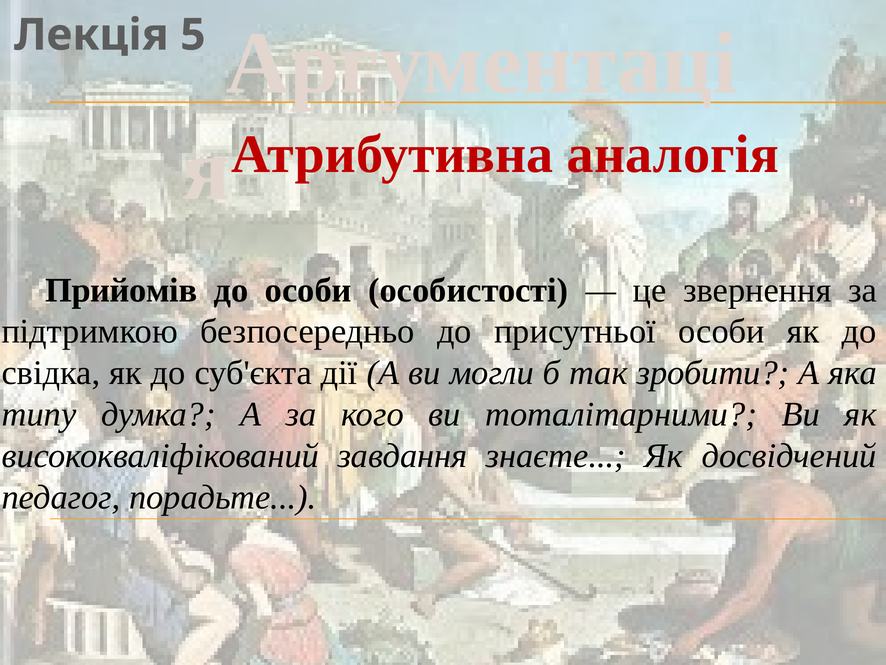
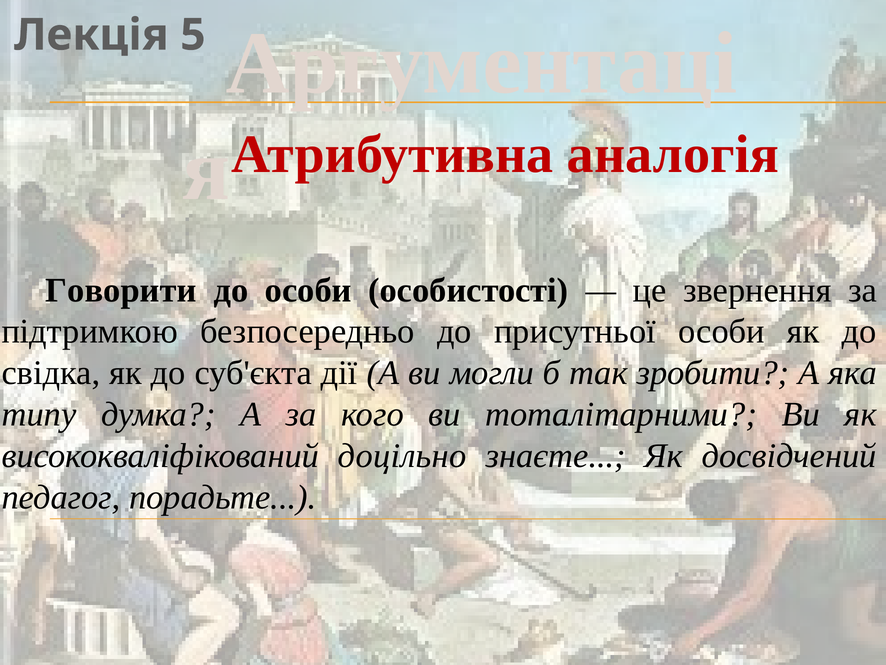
Прийомів: Прийомів -> Говорити (121, 290)
завдання: завдання -> доцільно (402, 455)
